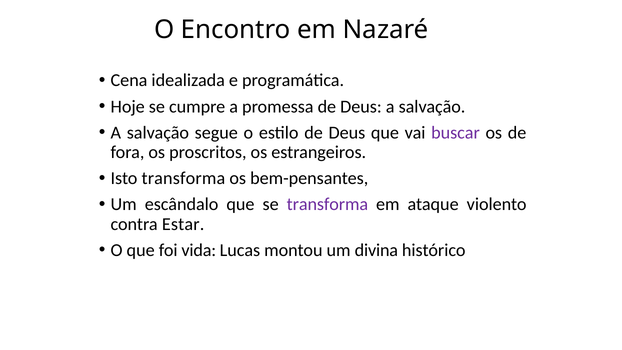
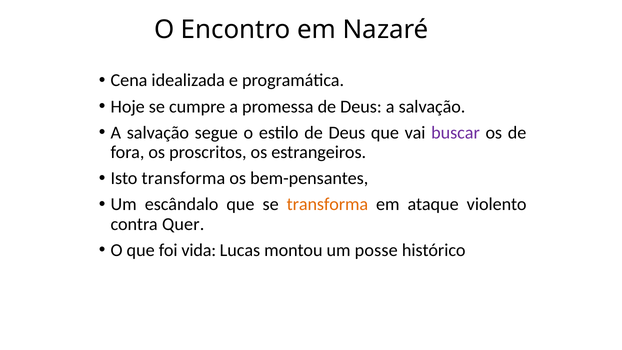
transforma colour: purple -> orange (327, 204)
Estar: Estar -> Quer (183, 224)
divina: divina -> posse (376, 250)
